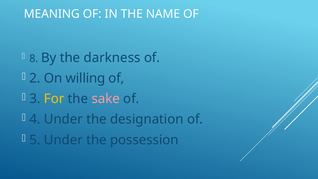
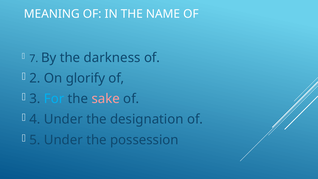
8: 8 -> 7 (34, 59)
willing: willing -> glorify (85, 78)
For colour: yellow -> light blue (54, 99)
